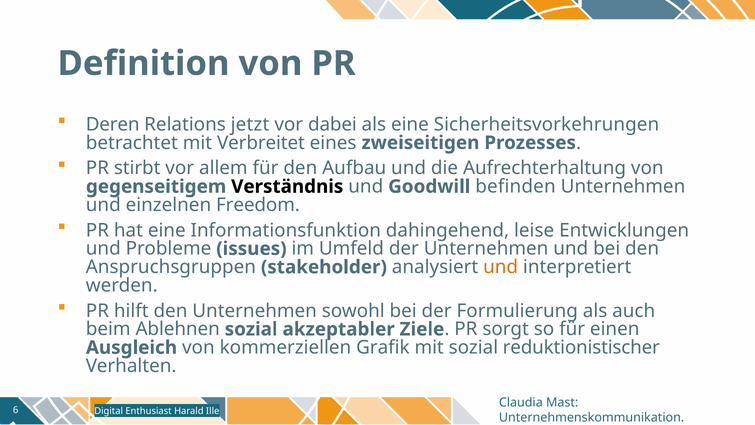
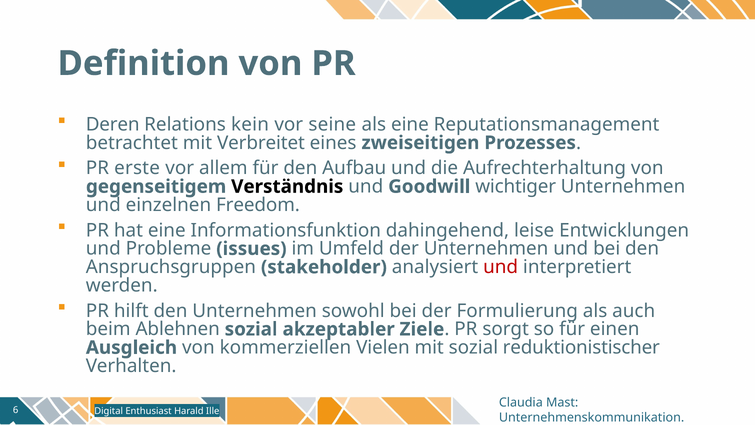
jetzt: jetzt -> kein (250, 124)
dabei: dabei -> seine (332, 124)
Sicherheitsvorkehrungen: Sicherheitsvorkehrungen -> Reputationsmanagement (547, 124)
stirbt: stirbt -> erste (137, 168)
befinden: befinden -> wichtiger (516, 186)
und colour: orange -> red (501, 267)
Grafik: Grafik -> Vielen (383, 347)
